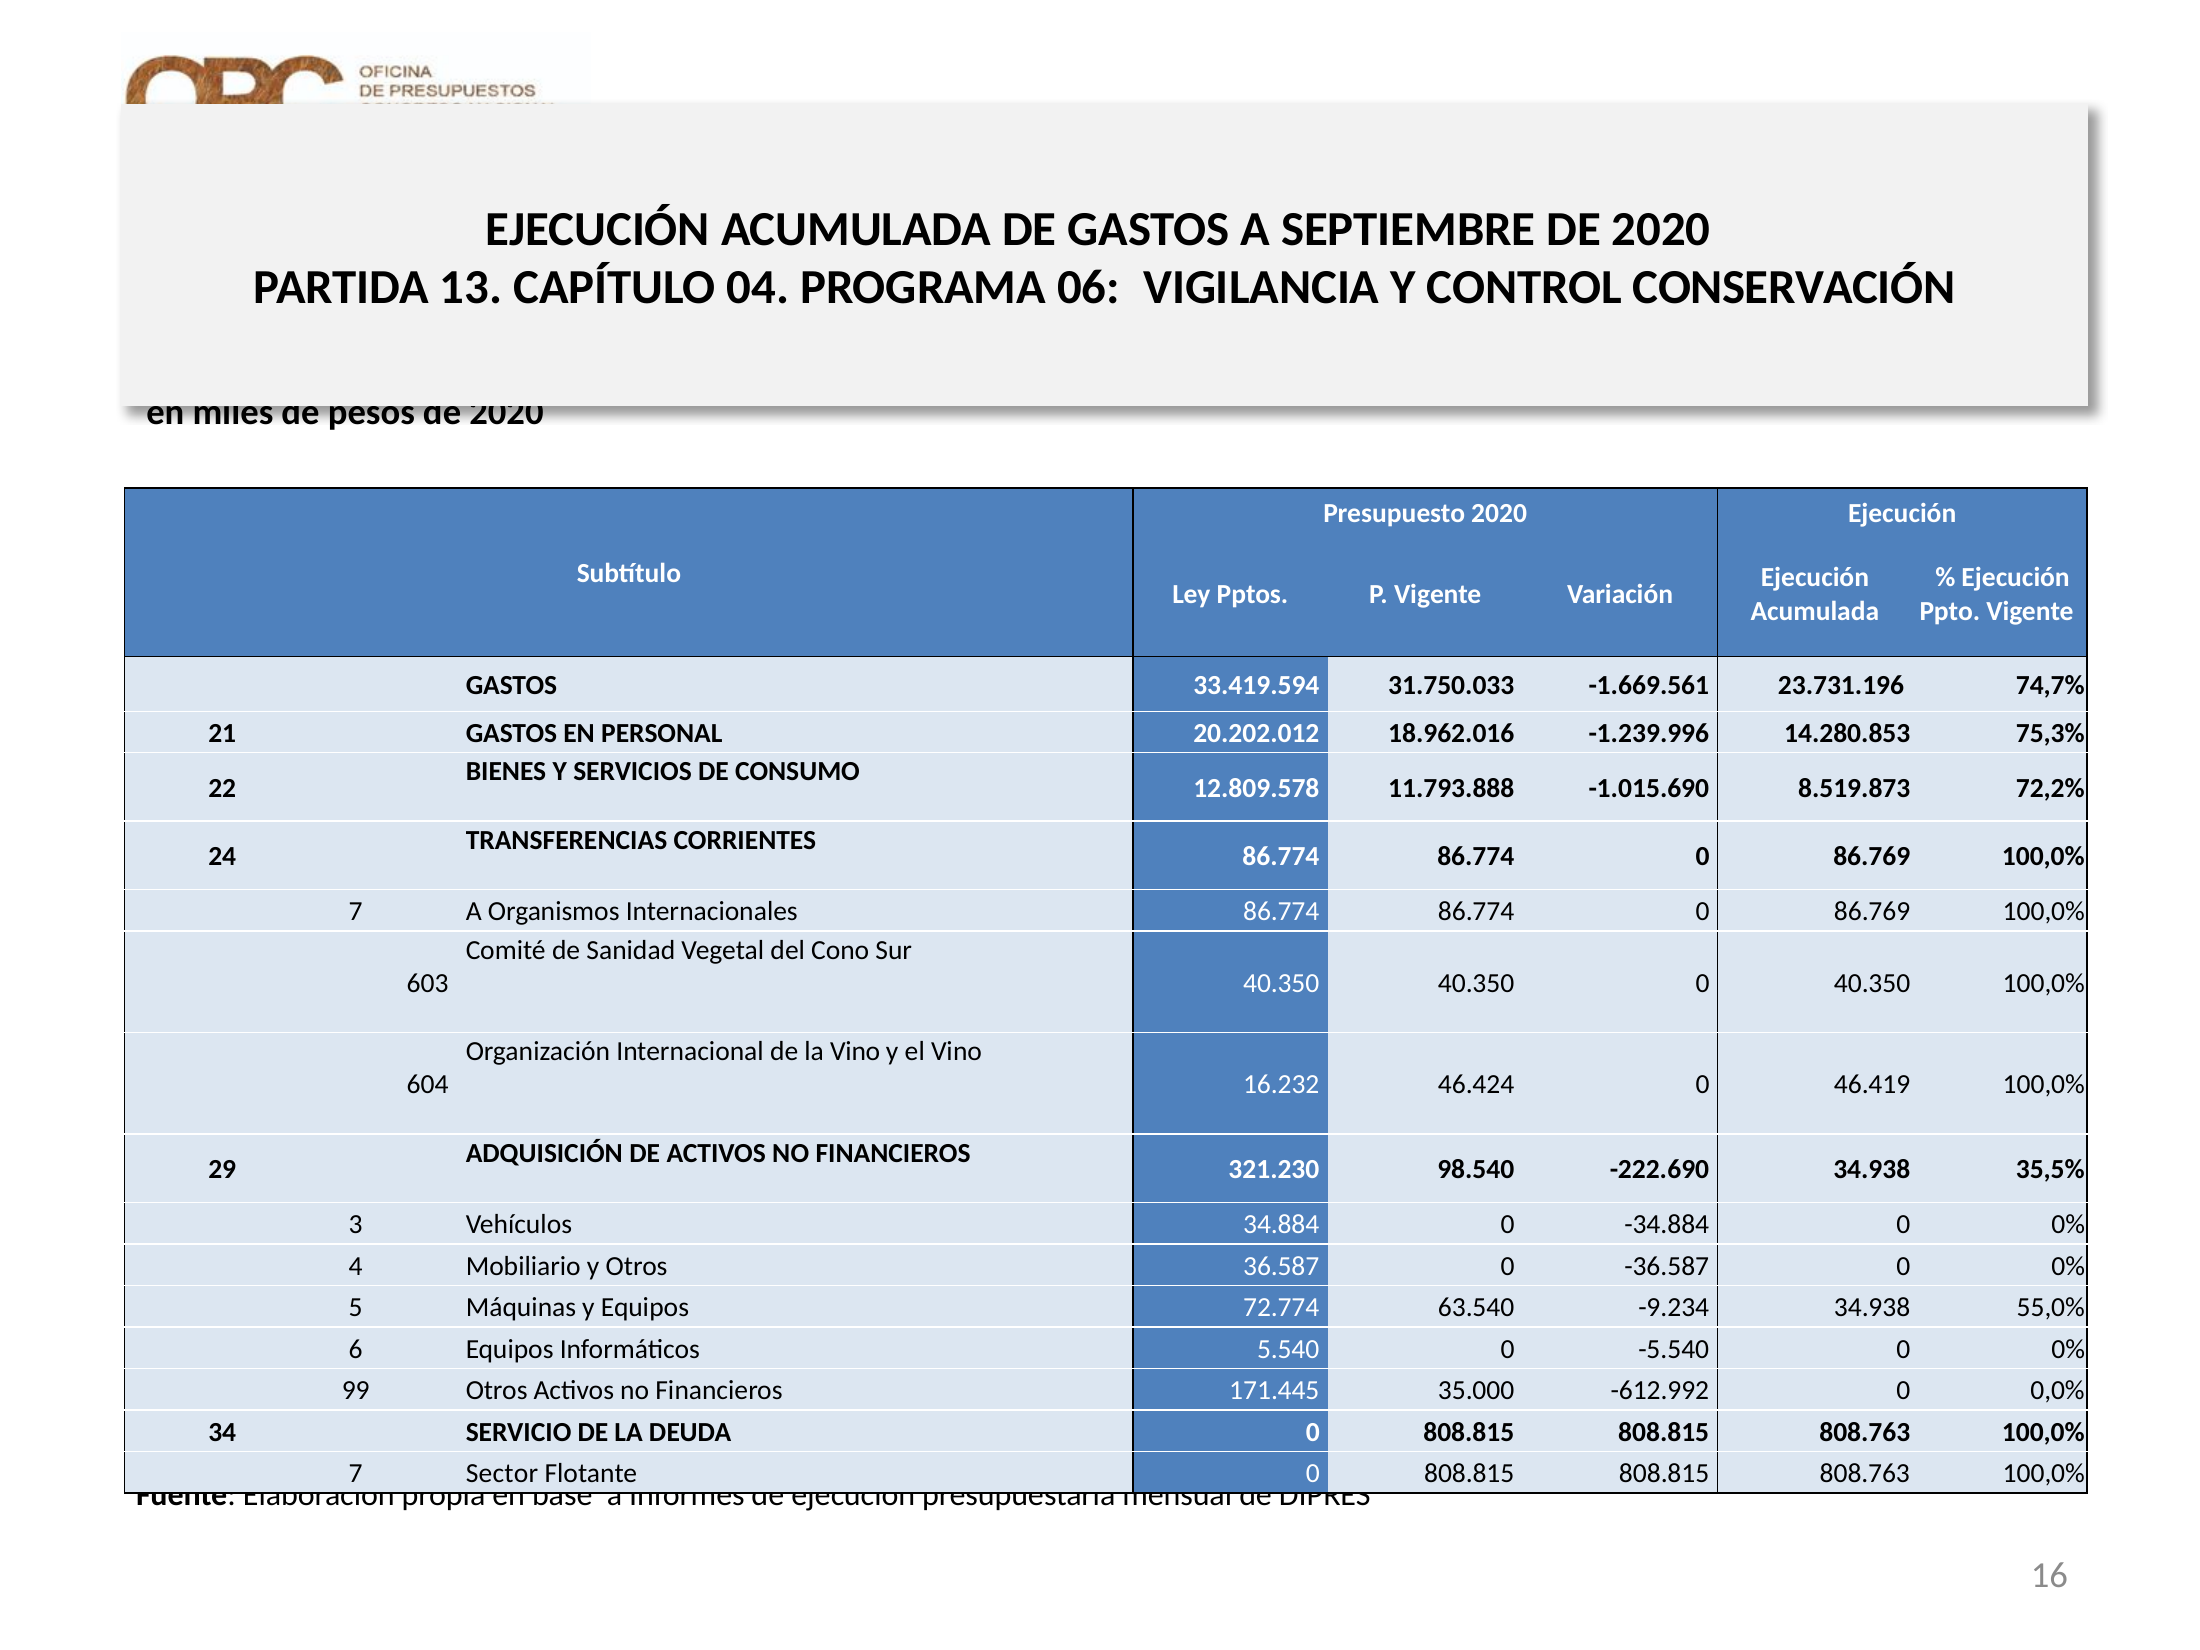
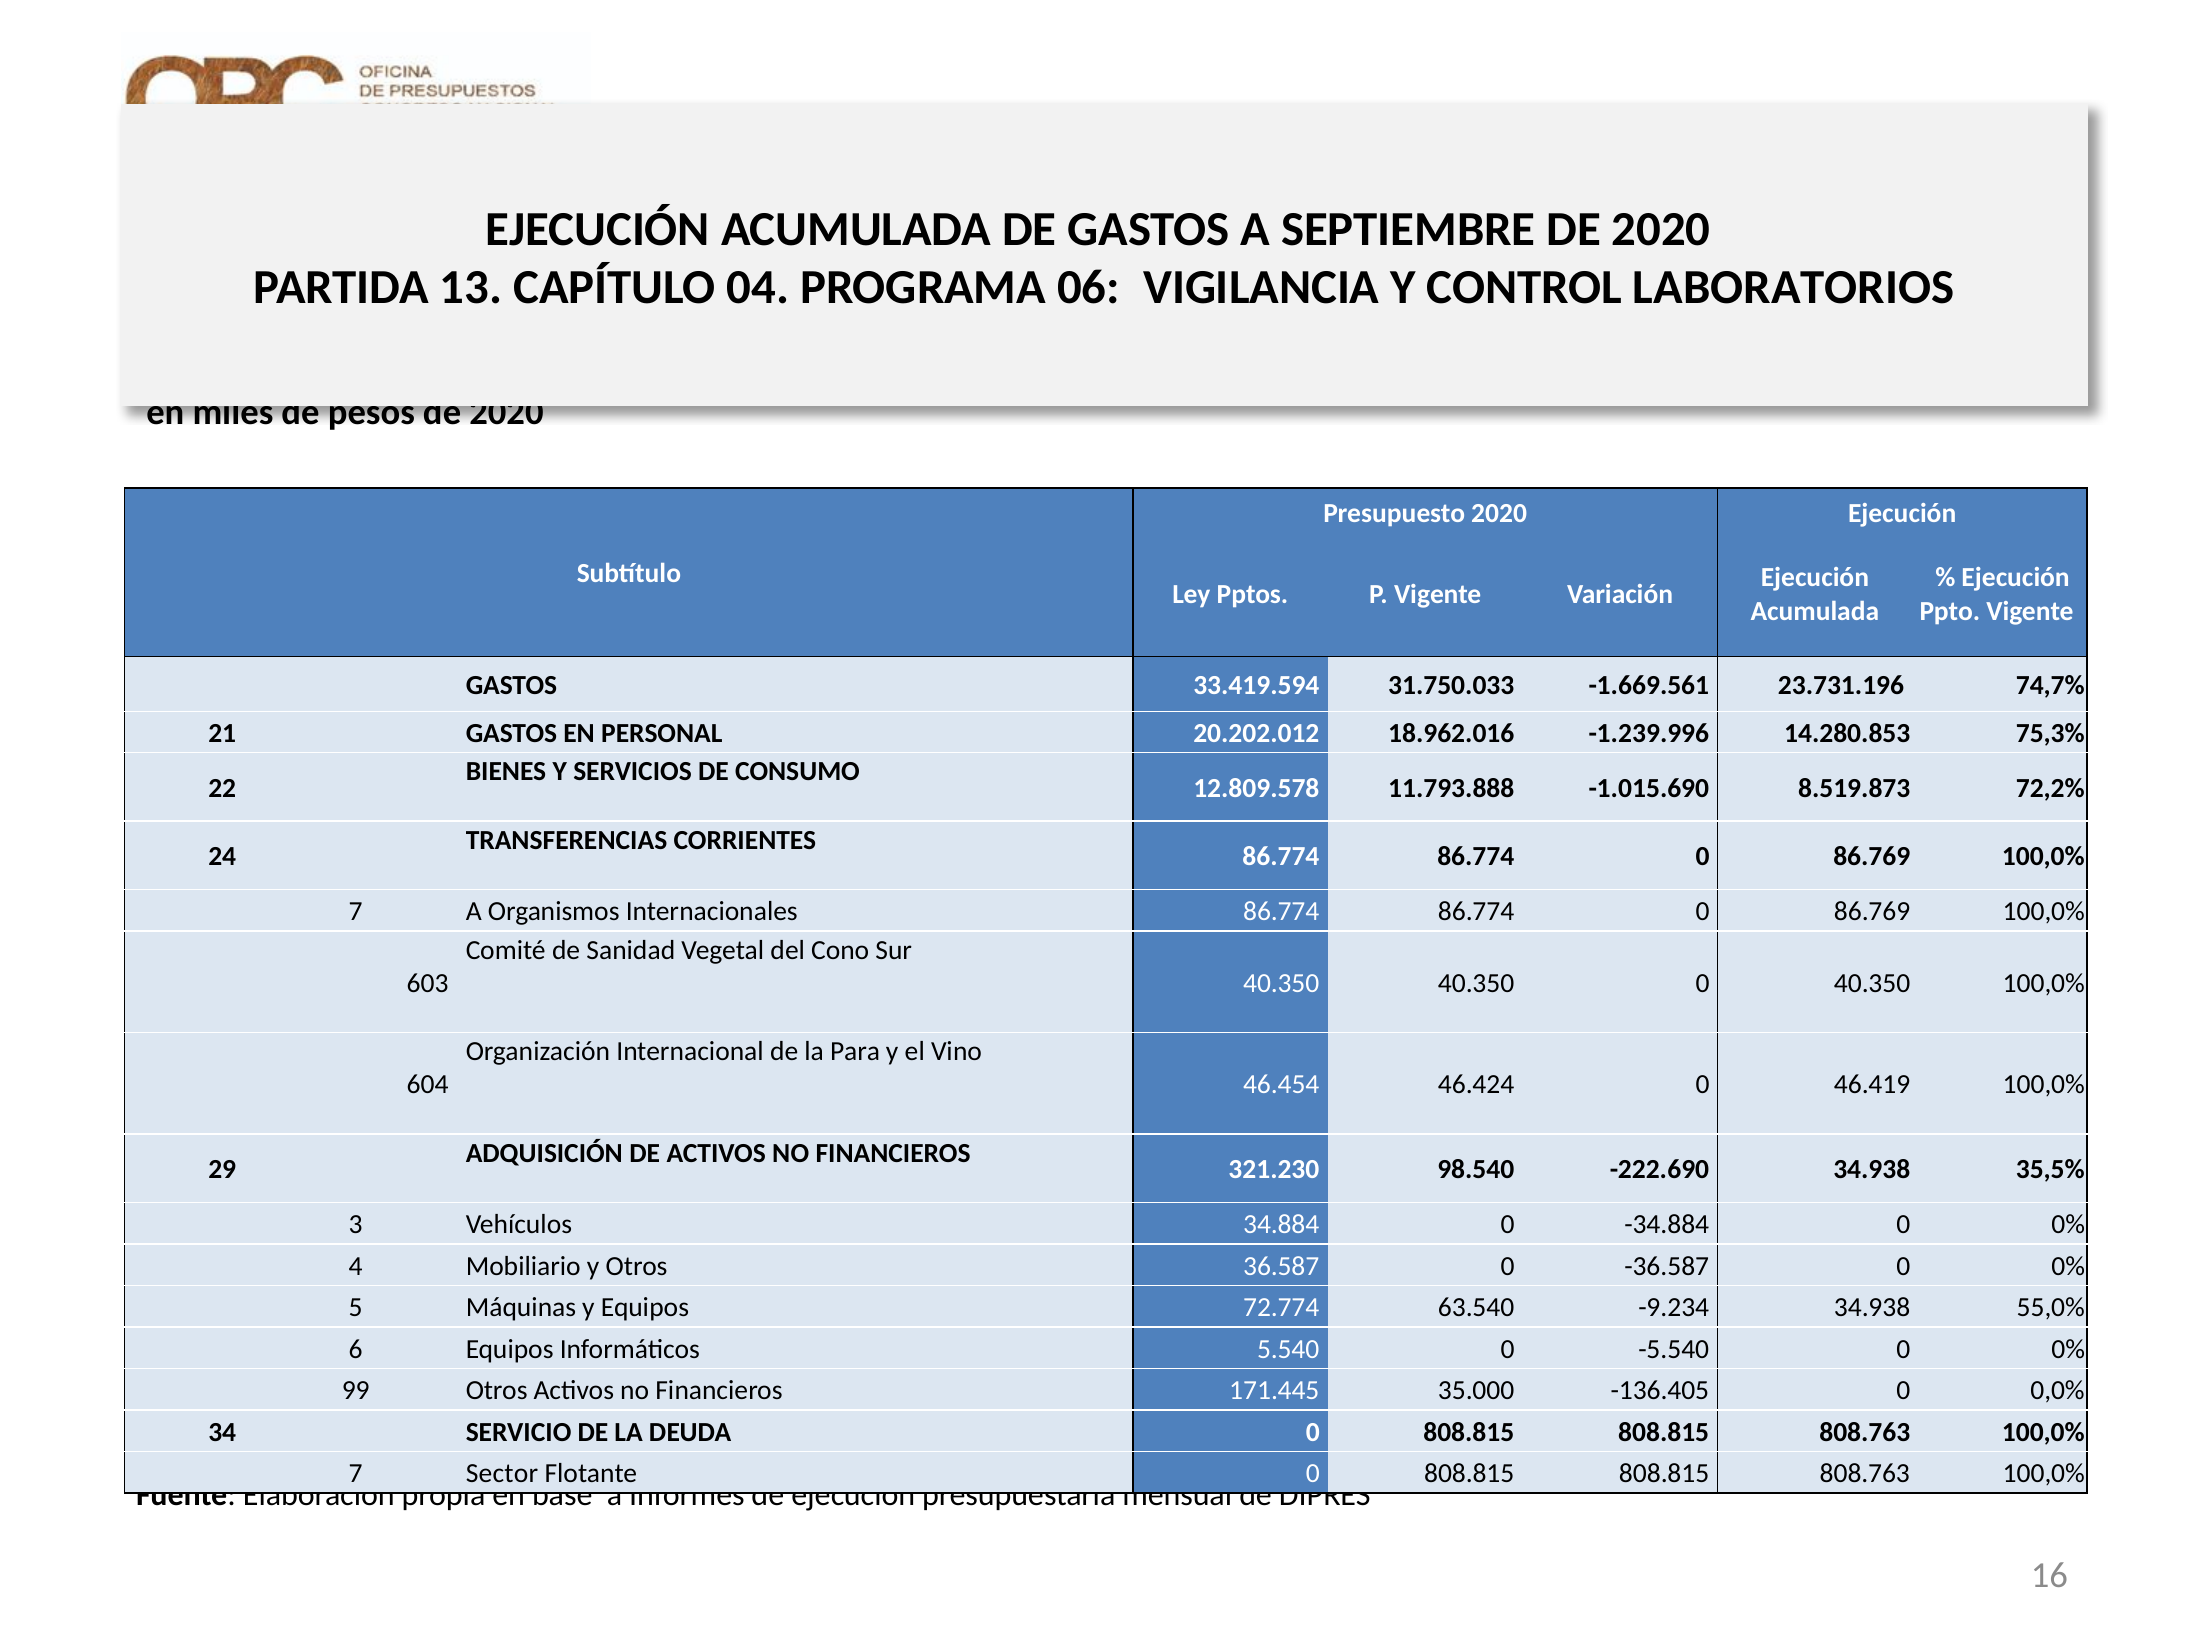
CONSERVACIÓN: CONSERVACIÓN -> LABORATORIOS (1794, 288)
la Vino: Vino -> Para (855, 1052)
16.232: 16.232 -> 46.454 (1281, 1085)
-612.992: -612.992 -> -136.405 (1660, 1391)
